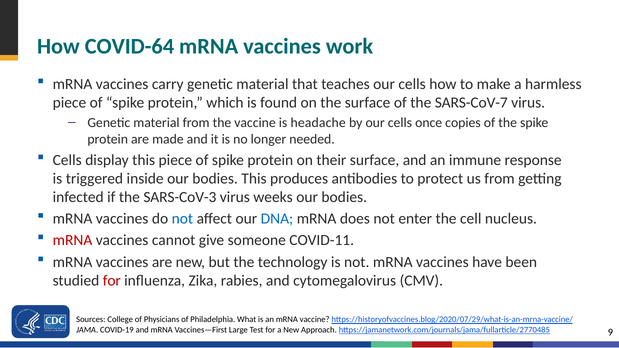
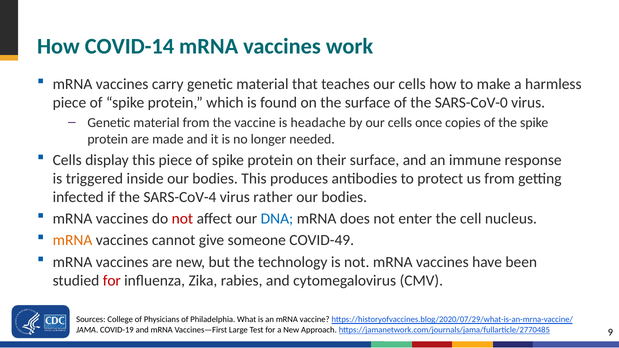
COVID-64: COVID-64 -> COVID-14 (129, 46)
SARS-CoV-7: SARS-CoV-7 -> SARS-CoV-0 (471, 103)
SARS-CoV-3: SARS-CoV-3 -> SARS-CoV-4 (180, 197)
weeks: weeks -> rather (273, 197)
not colour: blue -> red (182, 219)
mRNA colour: red -> orange (73, 240)
COVID-11: COVID-11 -> COVID-49 (322, 240)
